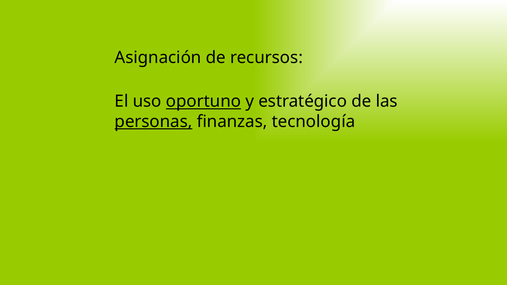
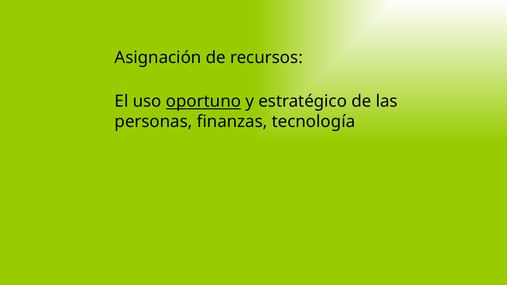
personas underline: present -> none (154, 122)
